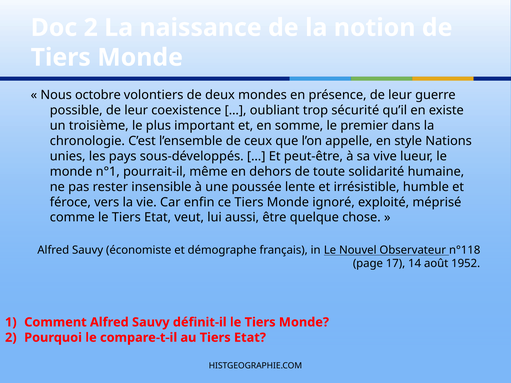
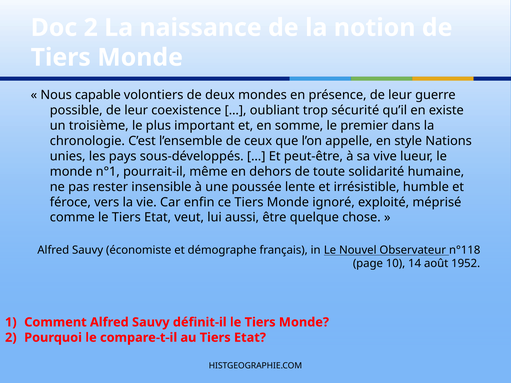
octobre: octobre -> capable (98, 95)
17: 17 -> 10 (396, 264)
